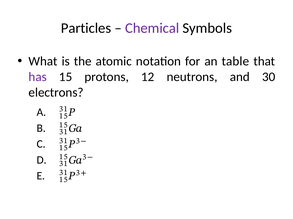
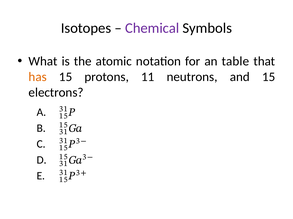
Particles: Particles -> Isotopes (86, 28)
has colour: purple -> orange (38, 77)
12: 12 -> 11 (148, 77)
and 30: 30 -> 15 (269, 77)
